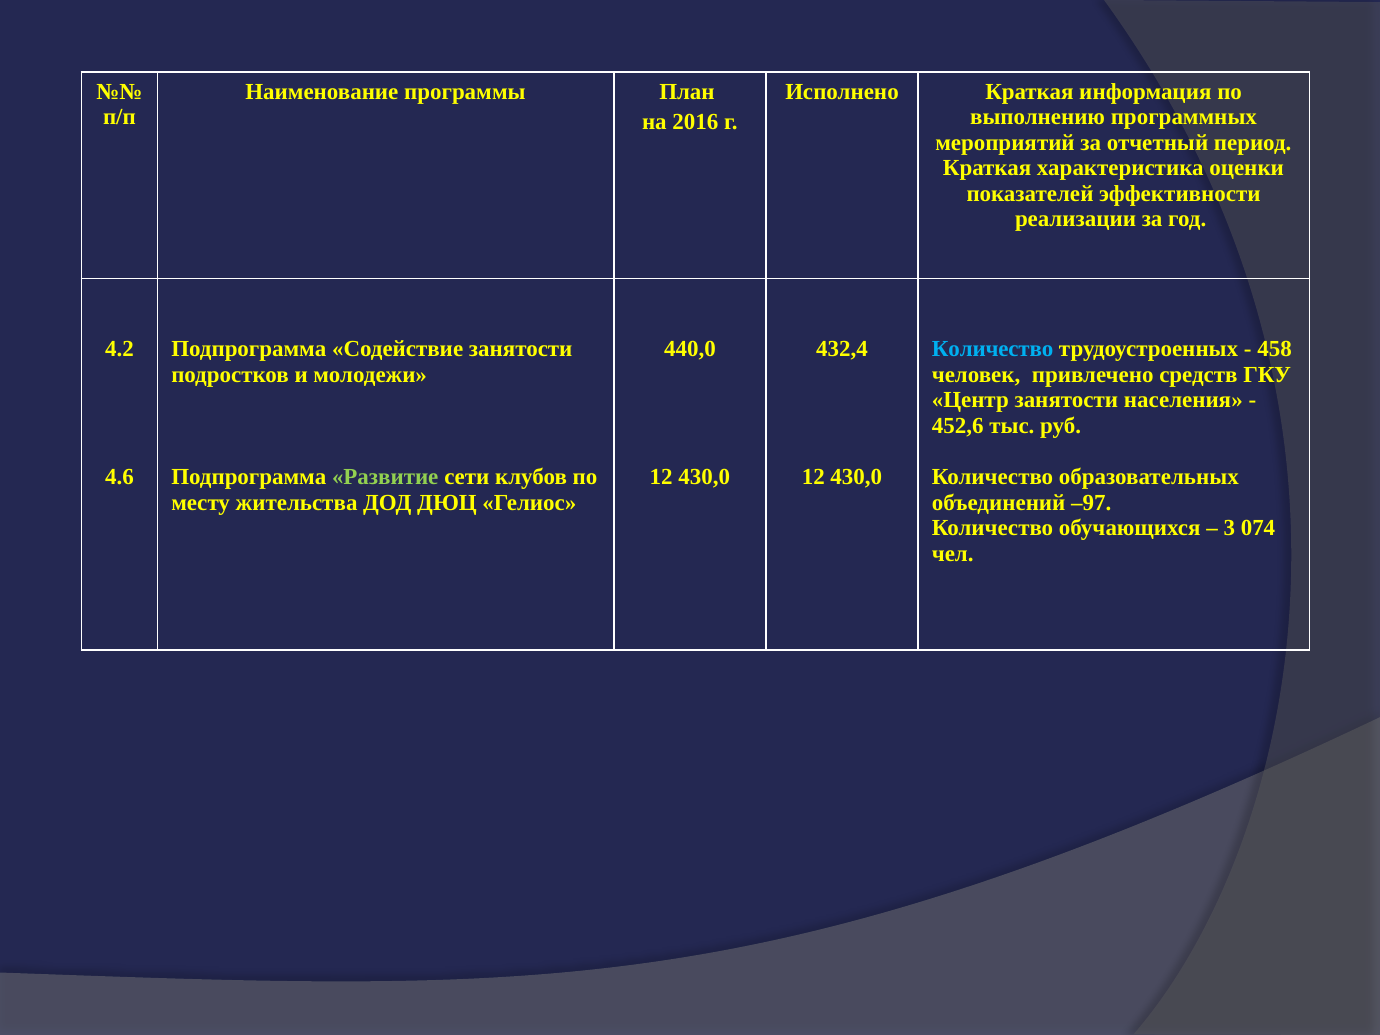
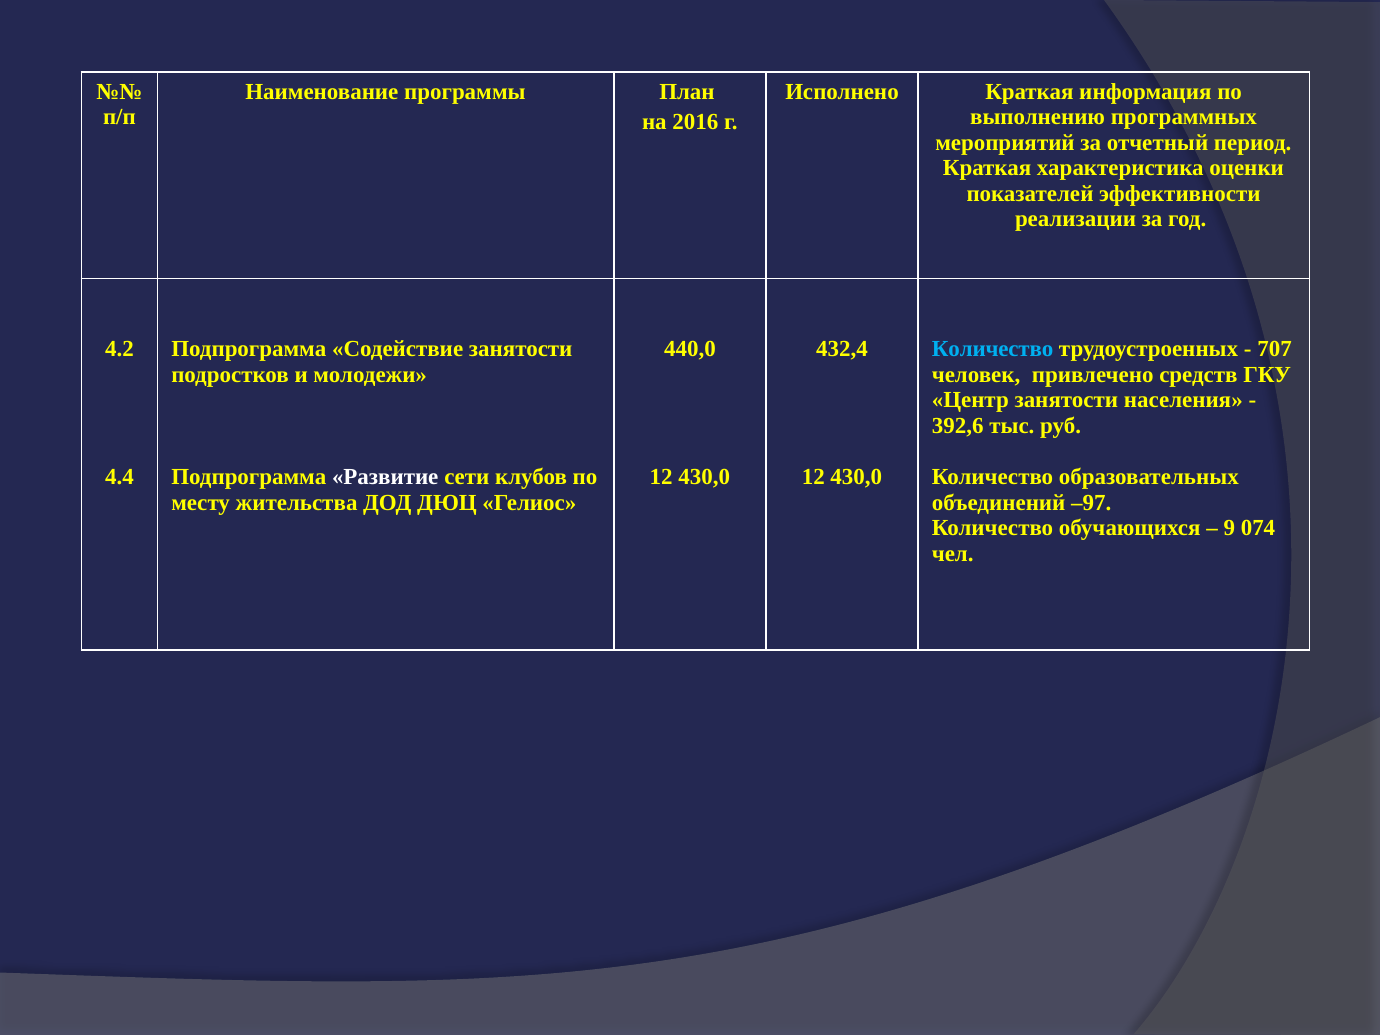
458: 458 -> 707 (1275, 349)
452,6: 452,6 -> 392,6 (958, 426)
4.6: 4.6 -> 4.4 (119, 477)
Развитие colour: light green -> white (385, 477)
3: 3 -> 9 (1229, 528)
